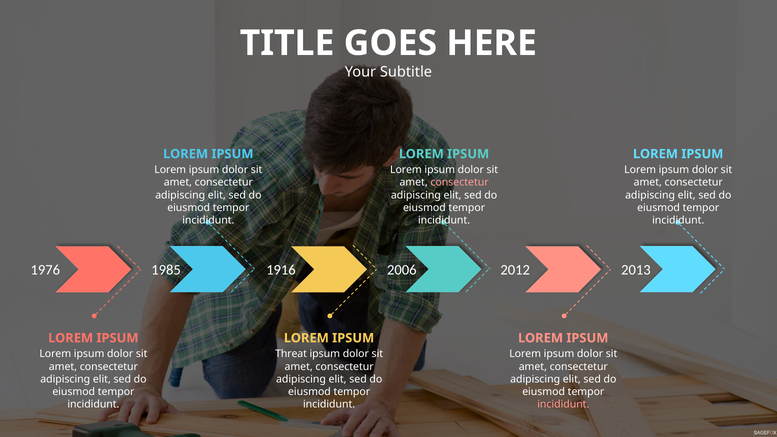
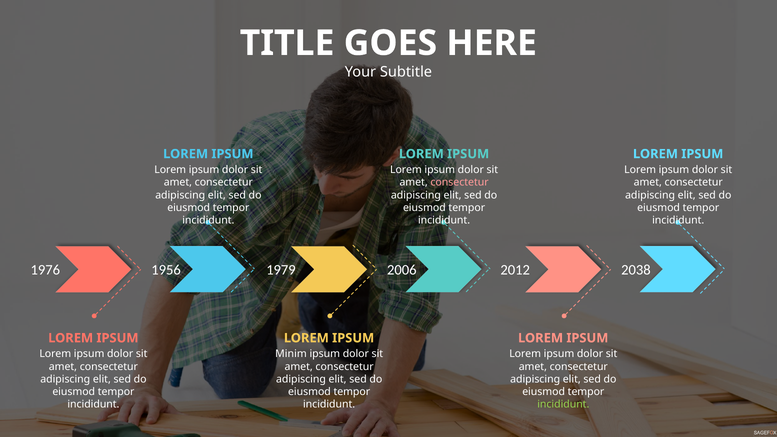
1985: 1985 -> 1956 (166, 270)
1916: 1916 -> 1979 (281, 270)
2013: 2013 -> 2038 (636, 270)
Threat: Threat -> Minim (291, 354)
incididunt colour: pink -> light green (563, 405)
